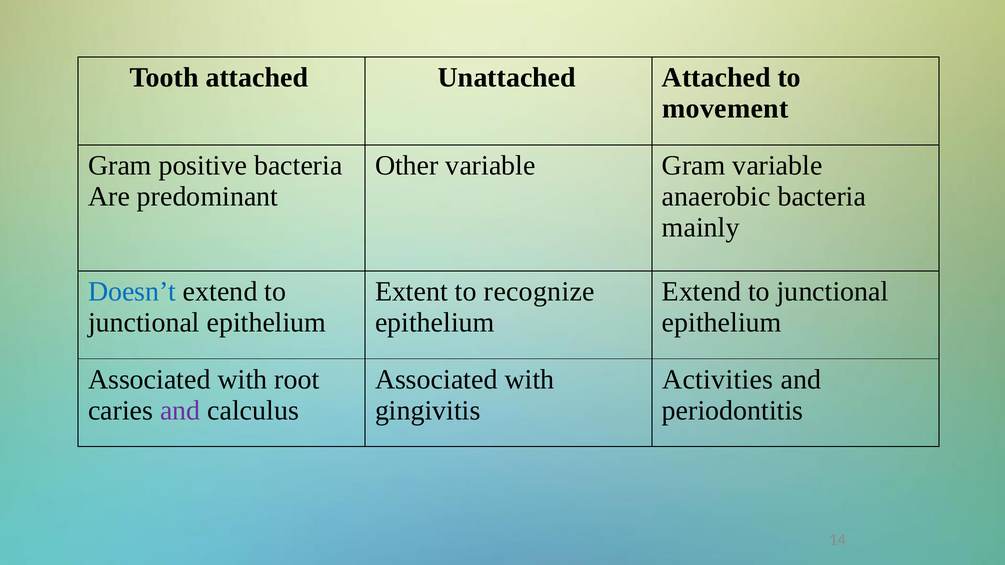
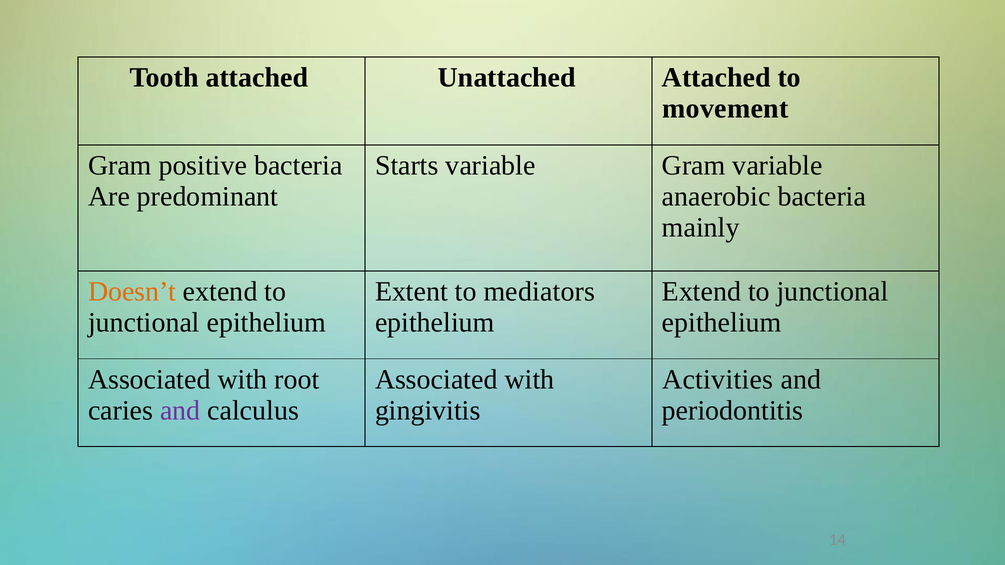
Other: Other -> Starts (407, 166)
Doesn’t colour: blue -> orange (132, 292)
recognize: recognize -> mediators (539, 292)
